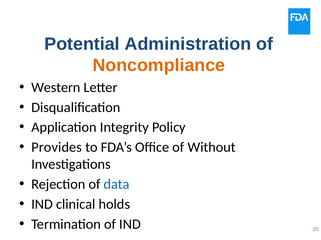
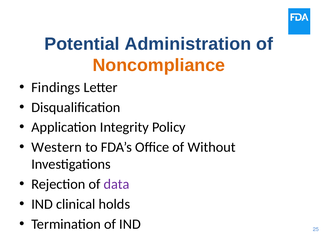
Western: Western -> Findings (56, 88)
Provides: Provides -> Western (57, 148)
data colour: blue -> purple (117, 185)
